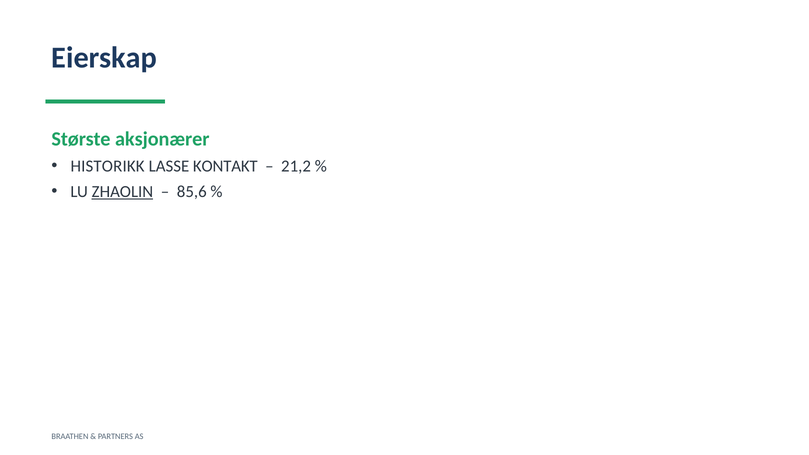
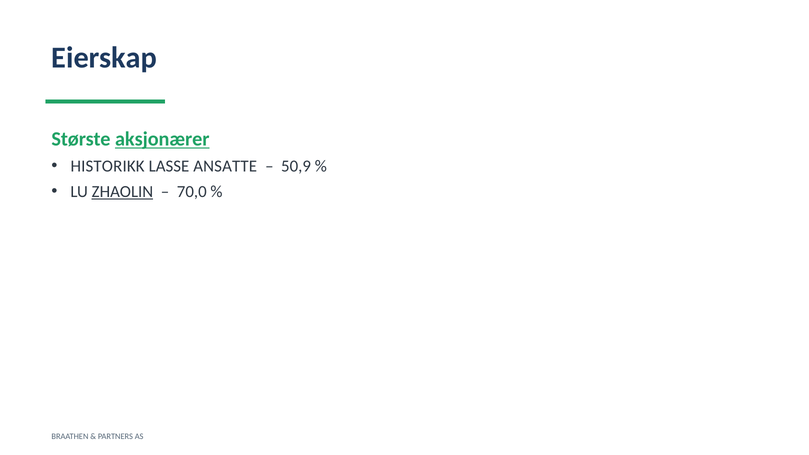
aksjonærer underline: none -> present (162, 139)
KONTAKT: KONTAKT -> ANSATTE (225, 166)
21,2: 21,2 -> 50,9 (296, 166)
85,6: 85,6 -> 70,0 (192, 192)
